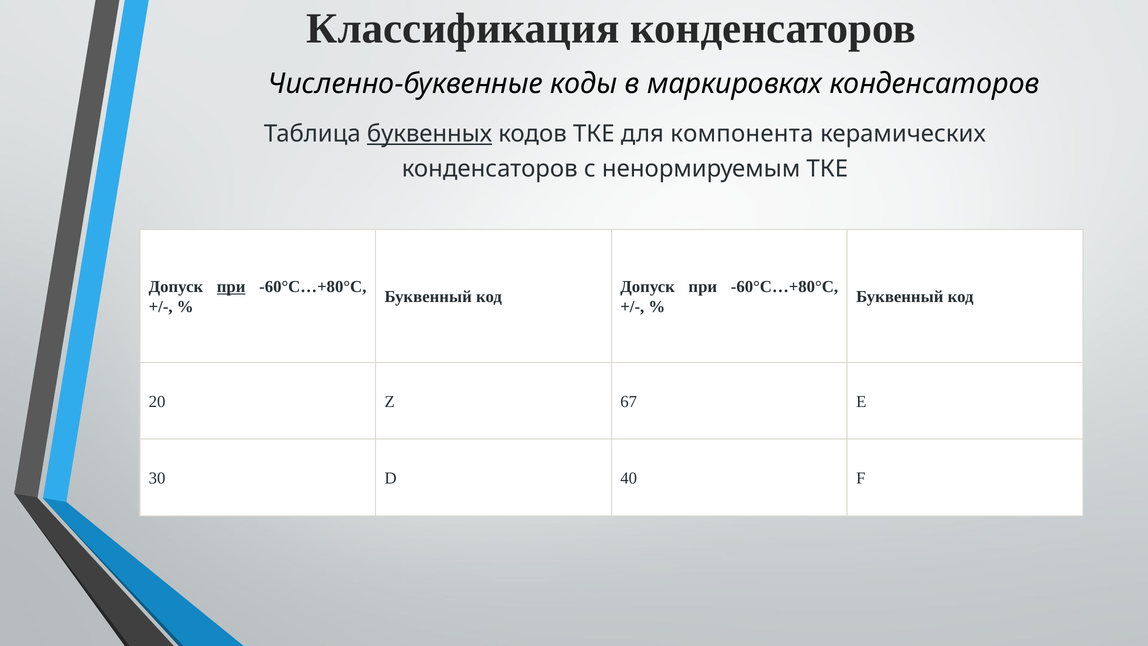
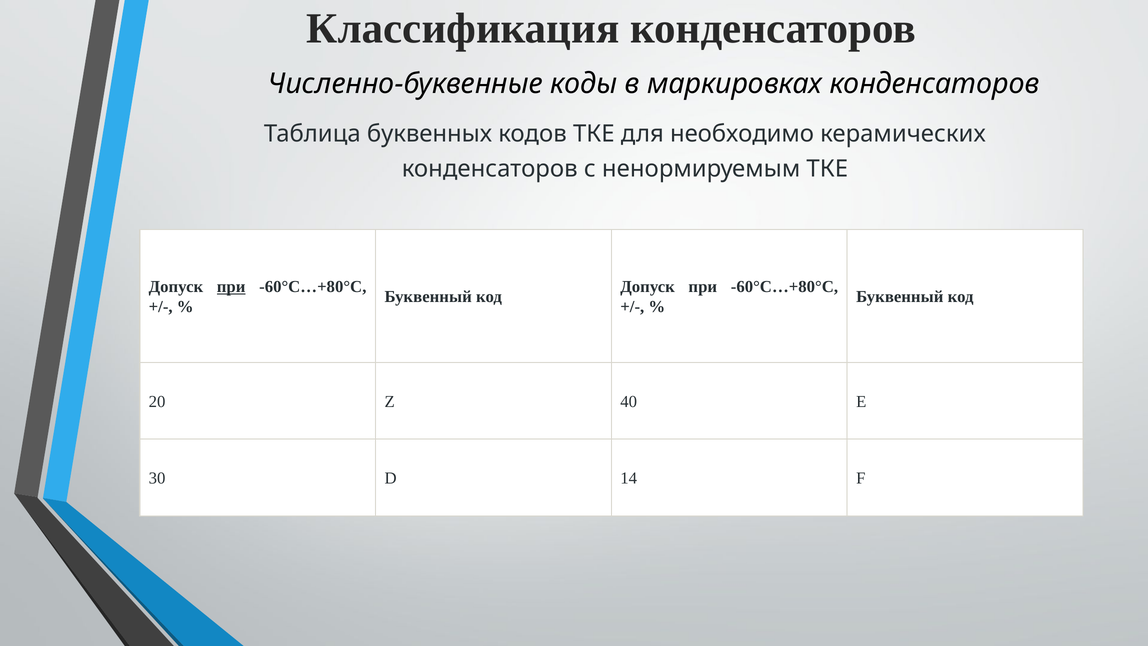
буквенных underline: present -> none (430, 134)
компонента: компонента -> необходимо (742, 134)
67: 67 -> 40 (629, 401)
40: 40 -> 14 (629, 478)
